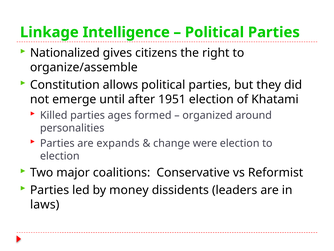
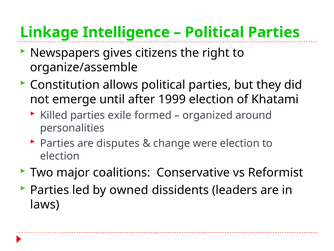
Nationalized: Nationalized -> Newspapers (65, 53)
1951: 1951 -> 1999 (172, 99)
ages: ages -> exile (120, 115)
expands: expands -> disputes (118, 143)
money: money -> owned (129, 190)
